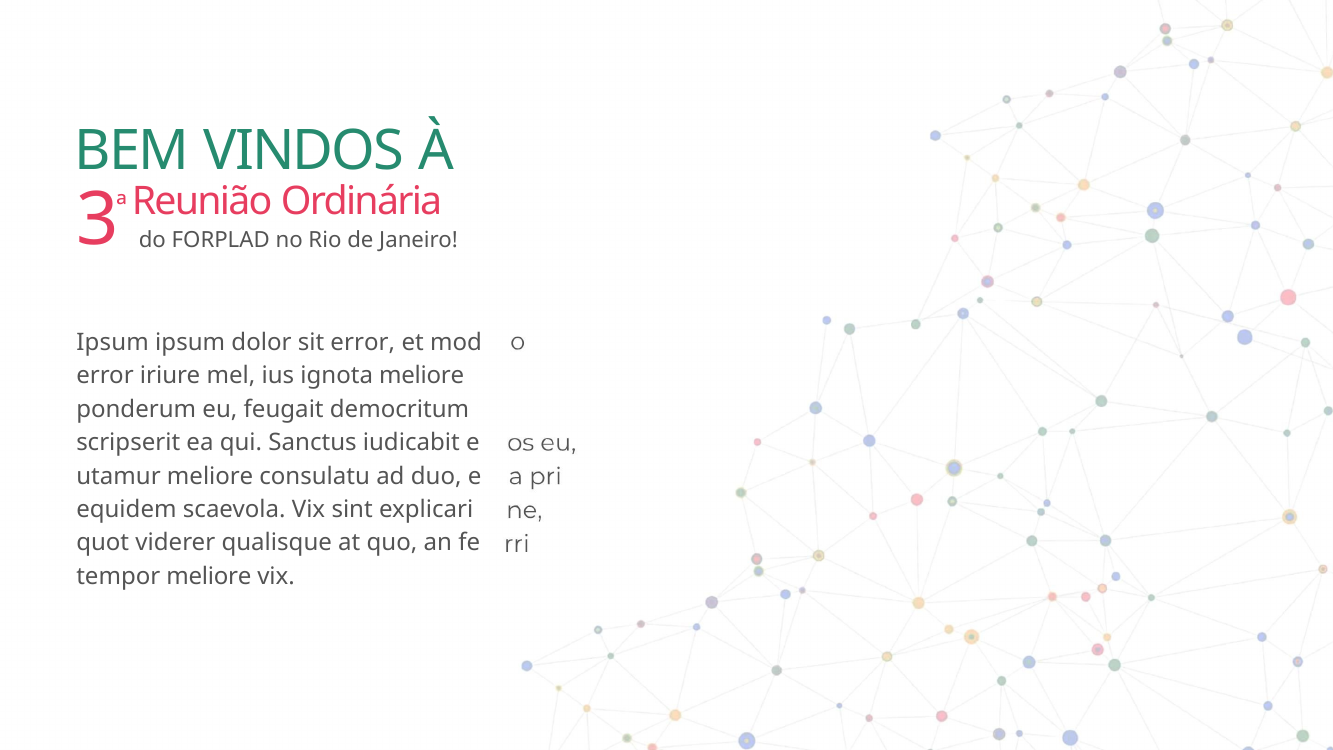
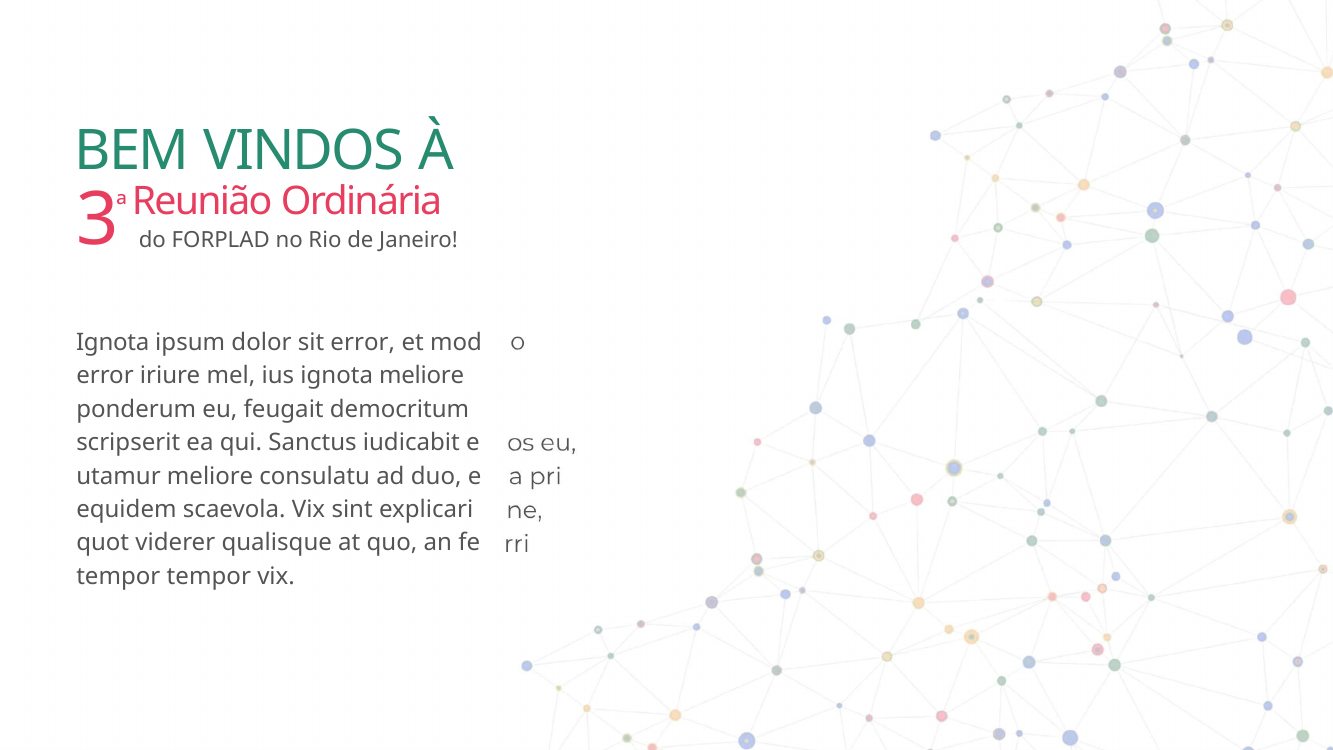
Ipsum: Ipsum -> Ignota (113, 343)
tempor meliore: meliore -> tempor (209, 576)
